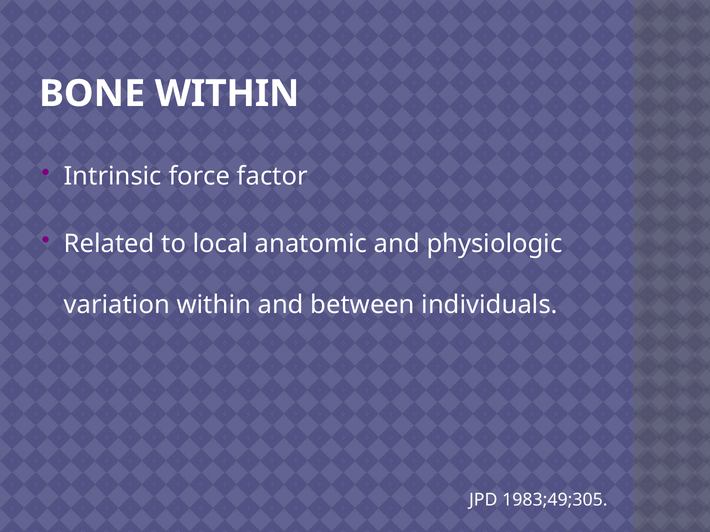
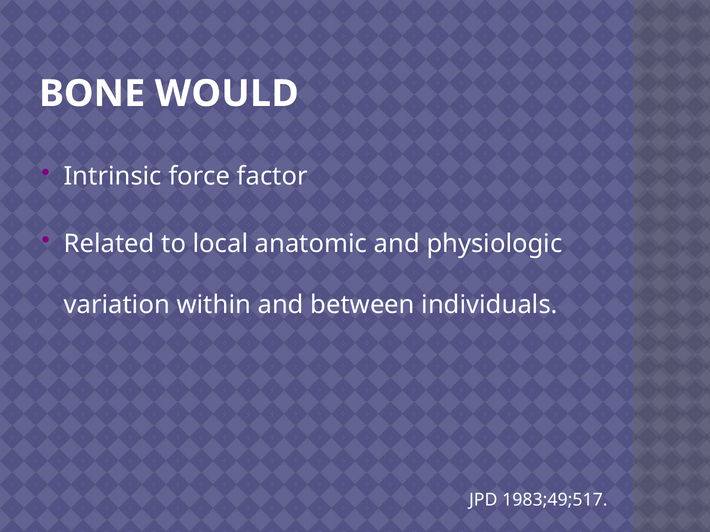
BONE WITHIN: WITHIN -> WOULD (227, 94)
1983;49;305: 1983;49;305 -> 1983;49;517 (555, 501)
